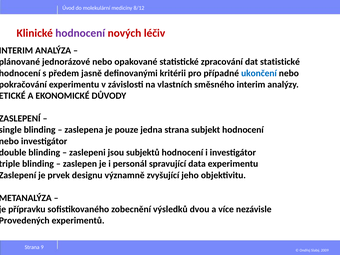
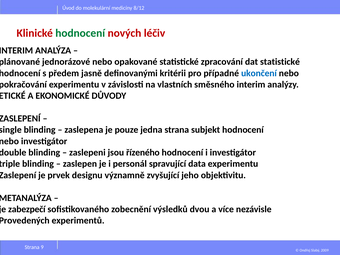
hodnocení colour: purple -> green (80, 33)
subjektů: subjektů -> řízeného (143, 153)
přípravku: přípravku -> zabezpečí (27, 209)
